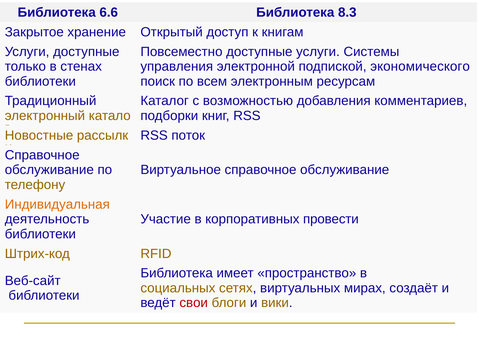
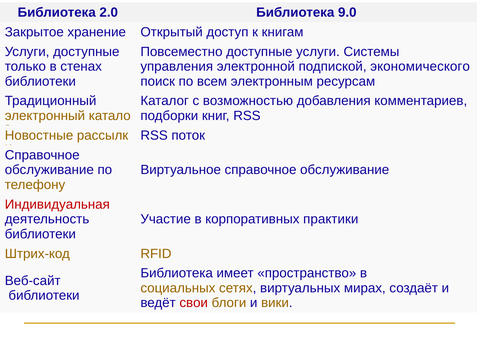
6.6: 6.6 -> 2.0 (109, 12)
8.3: 8.3 -> 9.0 (347, 12)
Индивидуальная colour: orange -> red (57, 204)
провести: провести -> практики (331, 219)
